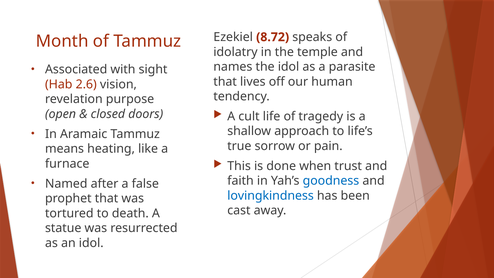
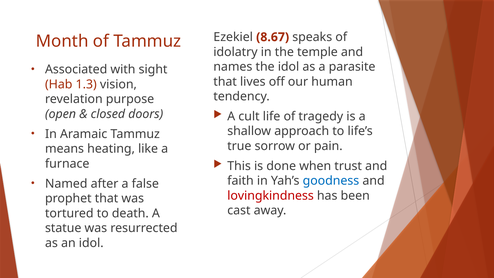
8.72: 8.72 -> 8.67 (273, 37)
2.6: 2.6 -> 1.3 (86, 84)
lovingkindness colour: blue -> red (271, 196)
